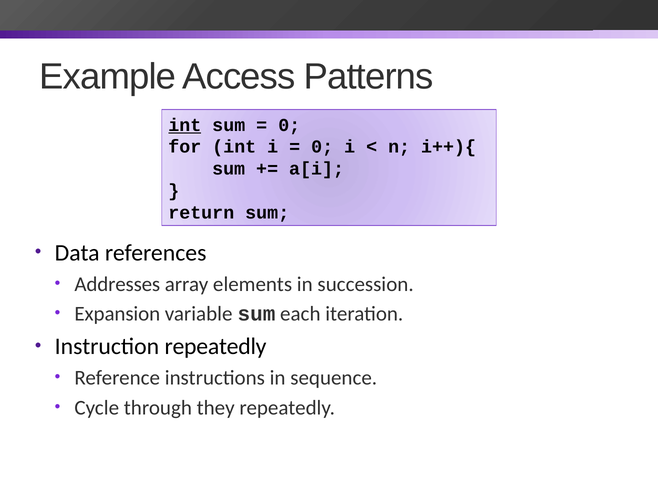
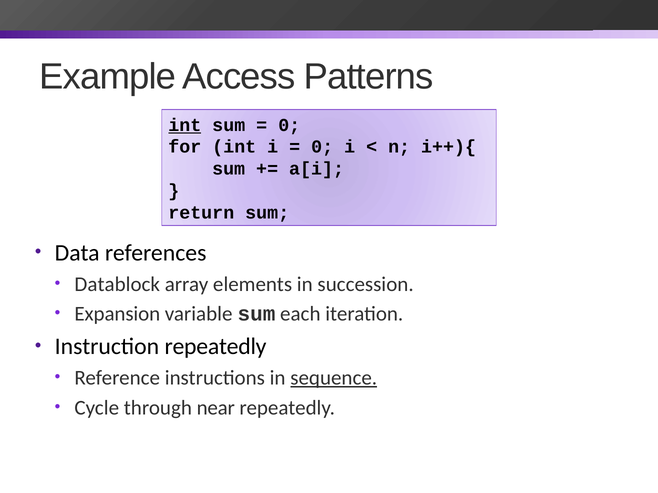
Addresses: Addresses -> Datablock (117, 284)
sequence underline: none -> present (334, 378)
they: they -> near (216, 408)
